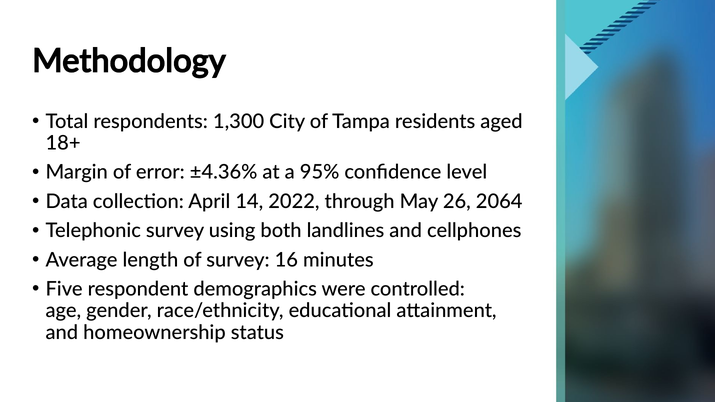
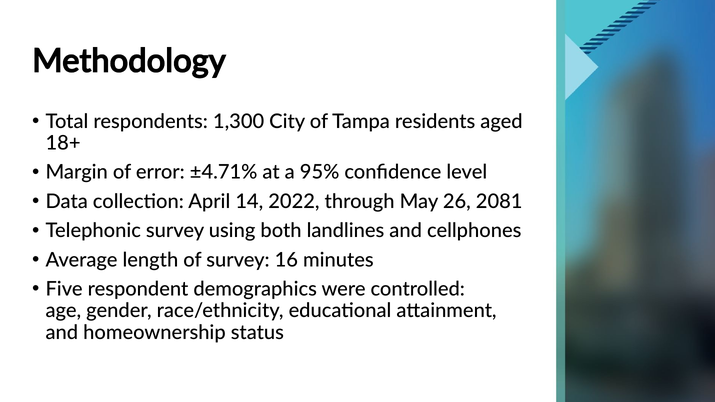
±4.36%: ±4.36% -> ±4.71% (224, 172)
2064: 2064 -> 2081 (499, 202)
